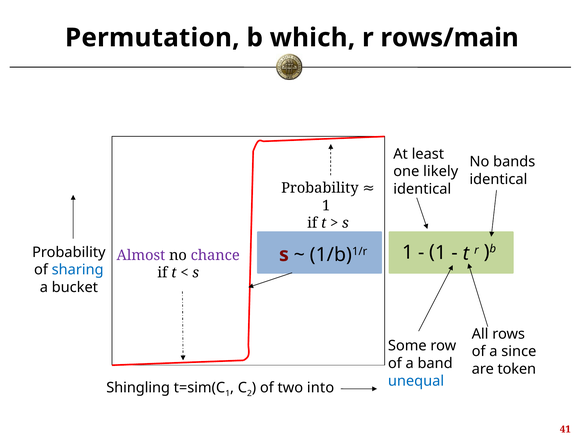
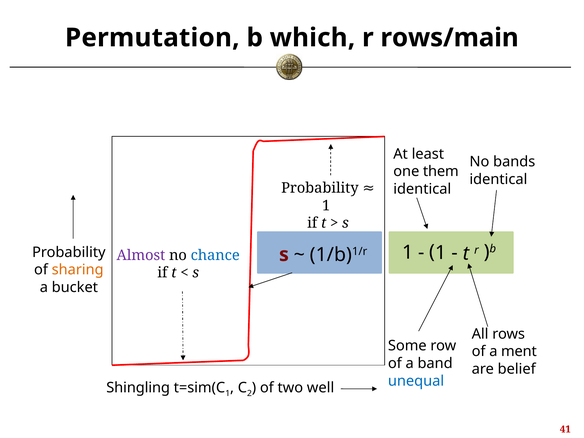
likely: likely -> them (441, 171)
chance colour: purple -> blue (215, 255)
sharing colour: blue -> orange (78, 270)
since: since -> ment (519, 351)
token: token -> belief (517, 369)
into: into -> well (321, 388)
